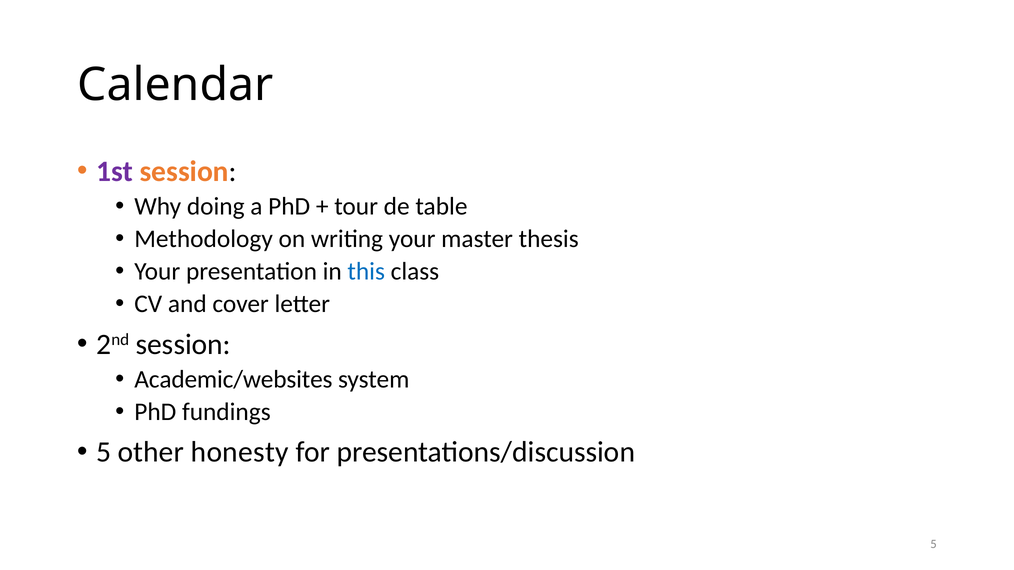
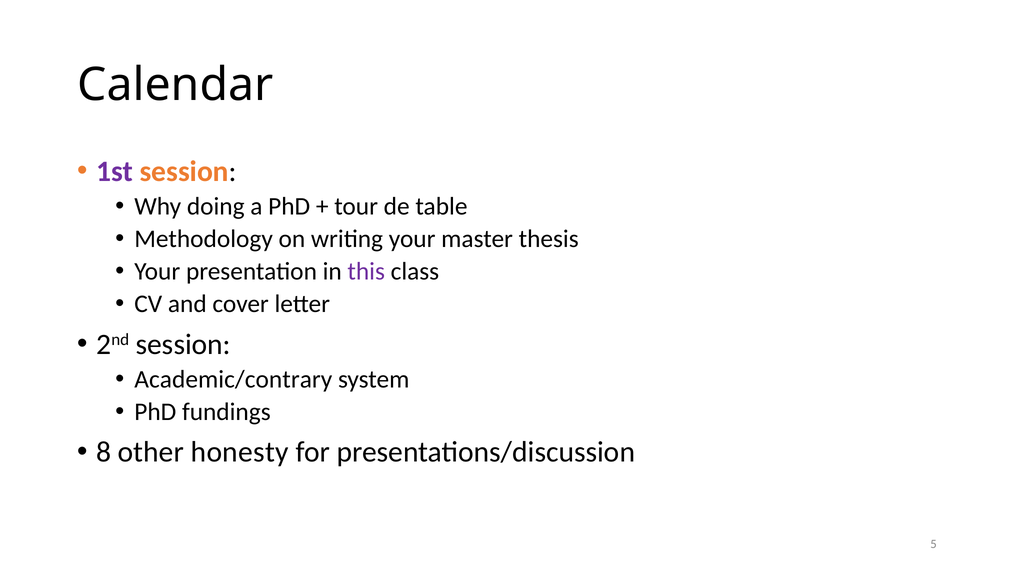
this colour: blue -> purple (366, 272)
Academic/websites: Academic/websites -> Academic/contrary (233, 379)
5: 5 -> 8 (104, 452)
